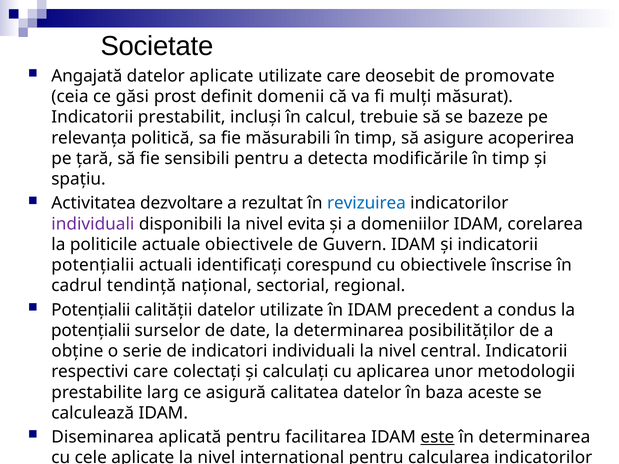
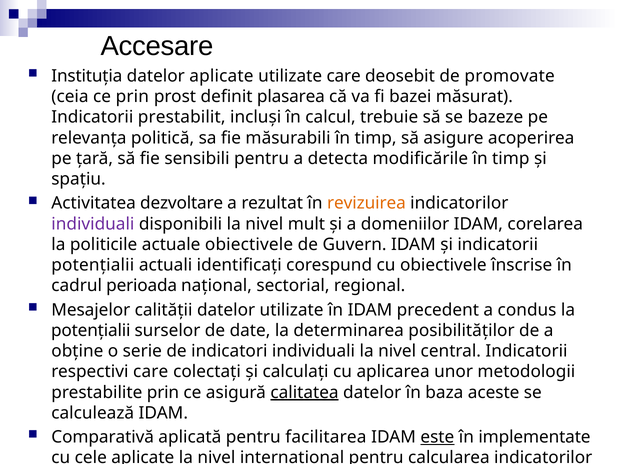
Societate: Societate -> Accesare (157, 46)
Angajată: Angajată -> Instituția (87, 76)
ce găsi: găsi -> prin (132, 97)
domenii: domenii -> plasarea (291, 97)
mulți: mulți -> bazei (410, 97)
revizuirea colour: blue -> orange (366, 203)
evita: evita -> mult (306, 224)
tendință: tendință -> perioada (142, 286)
Potențialii: Potențialii -> Mesajelor (91, 310)
prestabilite larg: larg -> prin (163, 393)
calitatea underline: none -> present (305, 393)
Diseminarea: Diseminarea -> Comparativă (103, 437)
în determinarea: determinarea -> implementate (534, 437)
